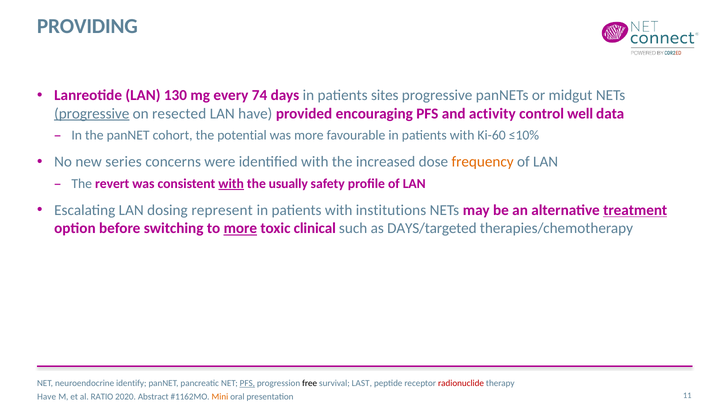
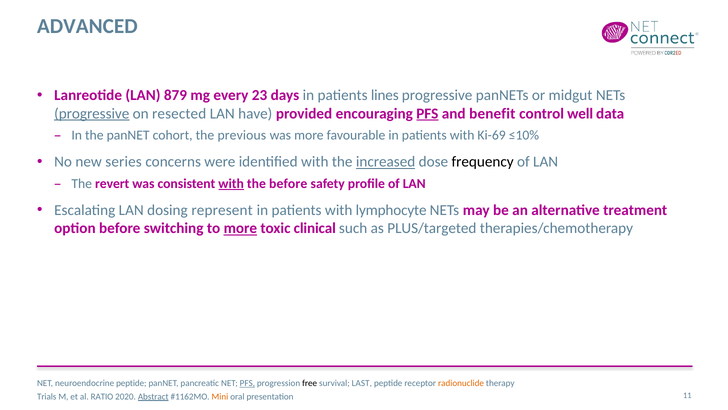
PROVIDING: PROVIDING -> ADVANCED (87, 26)
130: 130 -> 879 (175, 95)
74: 74 -> 23 (260, 95)
sites: sites -> lines (385, 95)
PFS underline: none -> present (427, 113)
activity: activity -> benefit (492, 113)
potential: potential -> previous (242, 135)
Ki-60: Ki-60 -> Ki-69 (492, 135)
increased underline: none -> present (386, 162)
frequency colour: orange -> black (483, 162)
the usually: usually -> before (288, 183)
institutions: institutions -> lymphocyte (391, 210)
treatment underline: present -> none (635, 210)
DAYS/targeted: DAYS/targeted -> PLUS/targeted (432, 228)
neuroendocrine identify: identify -> peptide (131, 383)
radionuclide colour: red -> orange (461, 383)
Have: Have -> Trials (47, 396)
Abstract underline: none -> present (153, 396)
